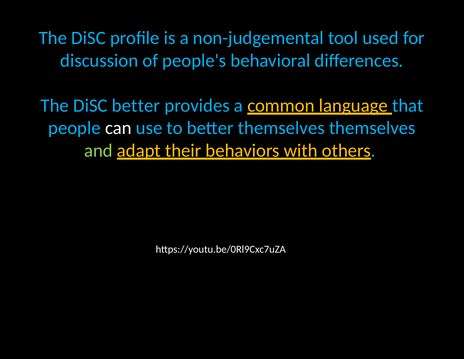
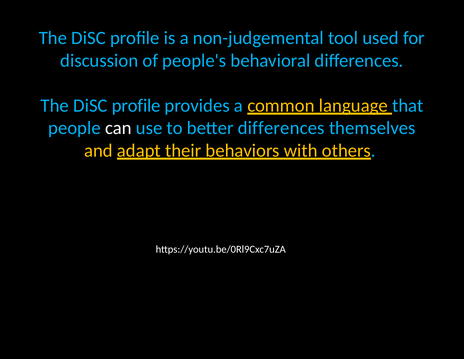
better: better -> profile (136, 105)
better themselves: themselves -> differences (281, 128)
and colour: light green -> yellow (98, 150)
